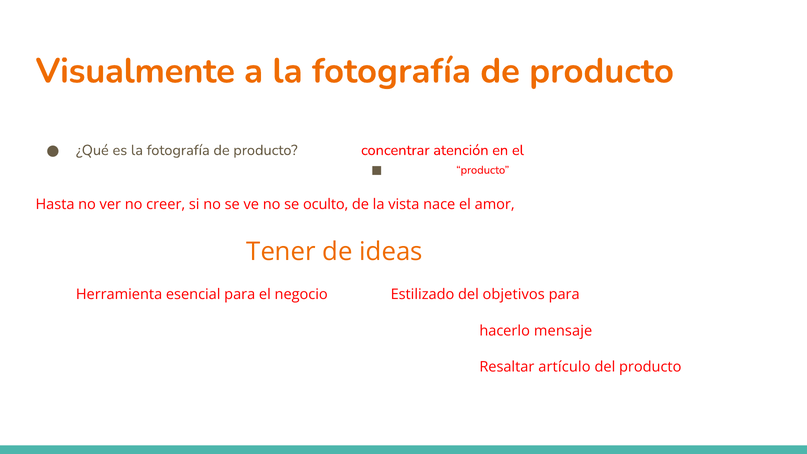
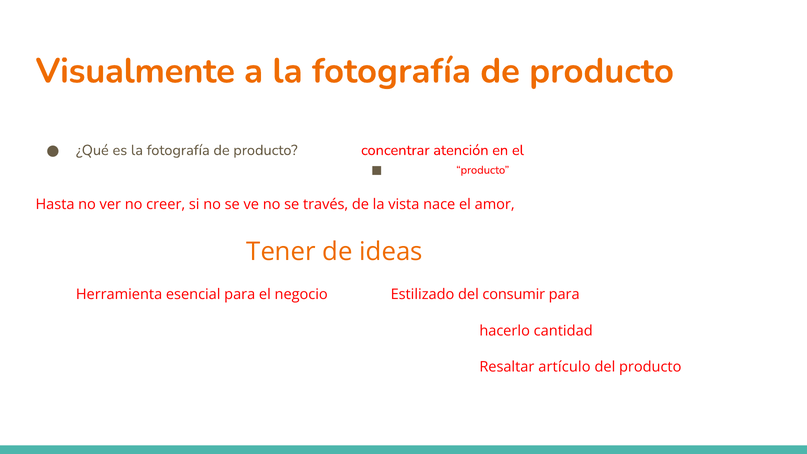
oculto: oculto -> través (326, 205)
objetivos: objetivos -> consumir (514, 295)
mensaje: mensaje -> cantidad (563, 331)
